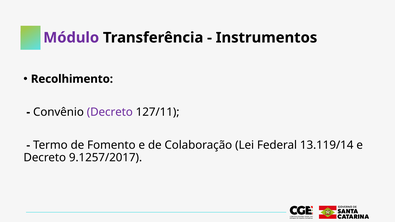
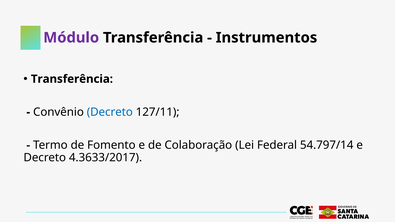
Recolhimento: Recolhimento -> Transferência (72, 79)
Decreto colour: purple -> blue (110, 112)
13.119/14: 13.119/14 -> 54.797/14 (327, 145)
9.1257/2017: 9.1257/2017 -> 4.3633/2017 (106, 158)
